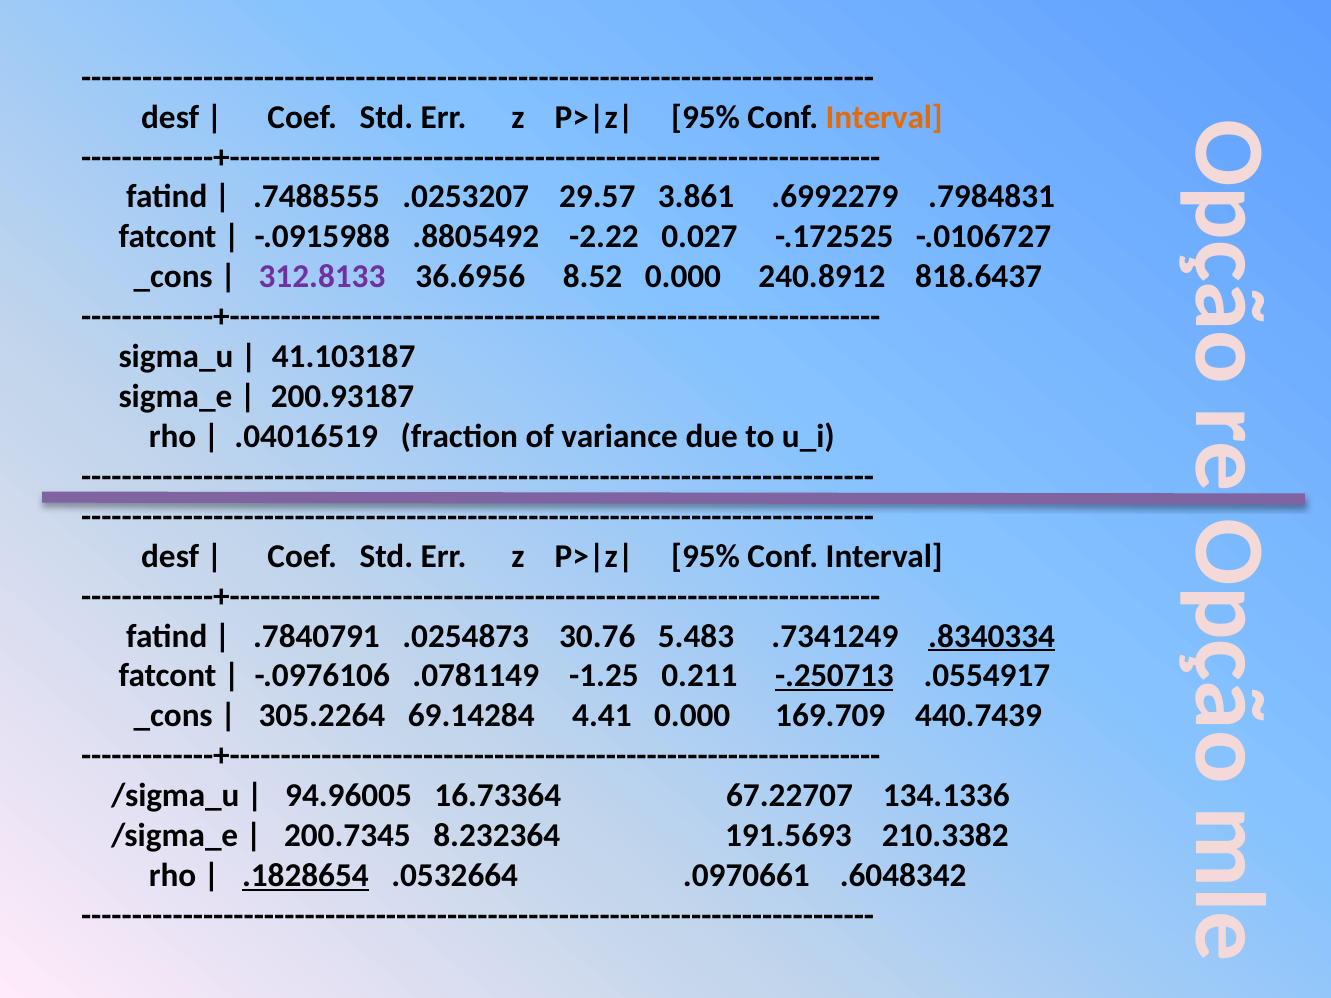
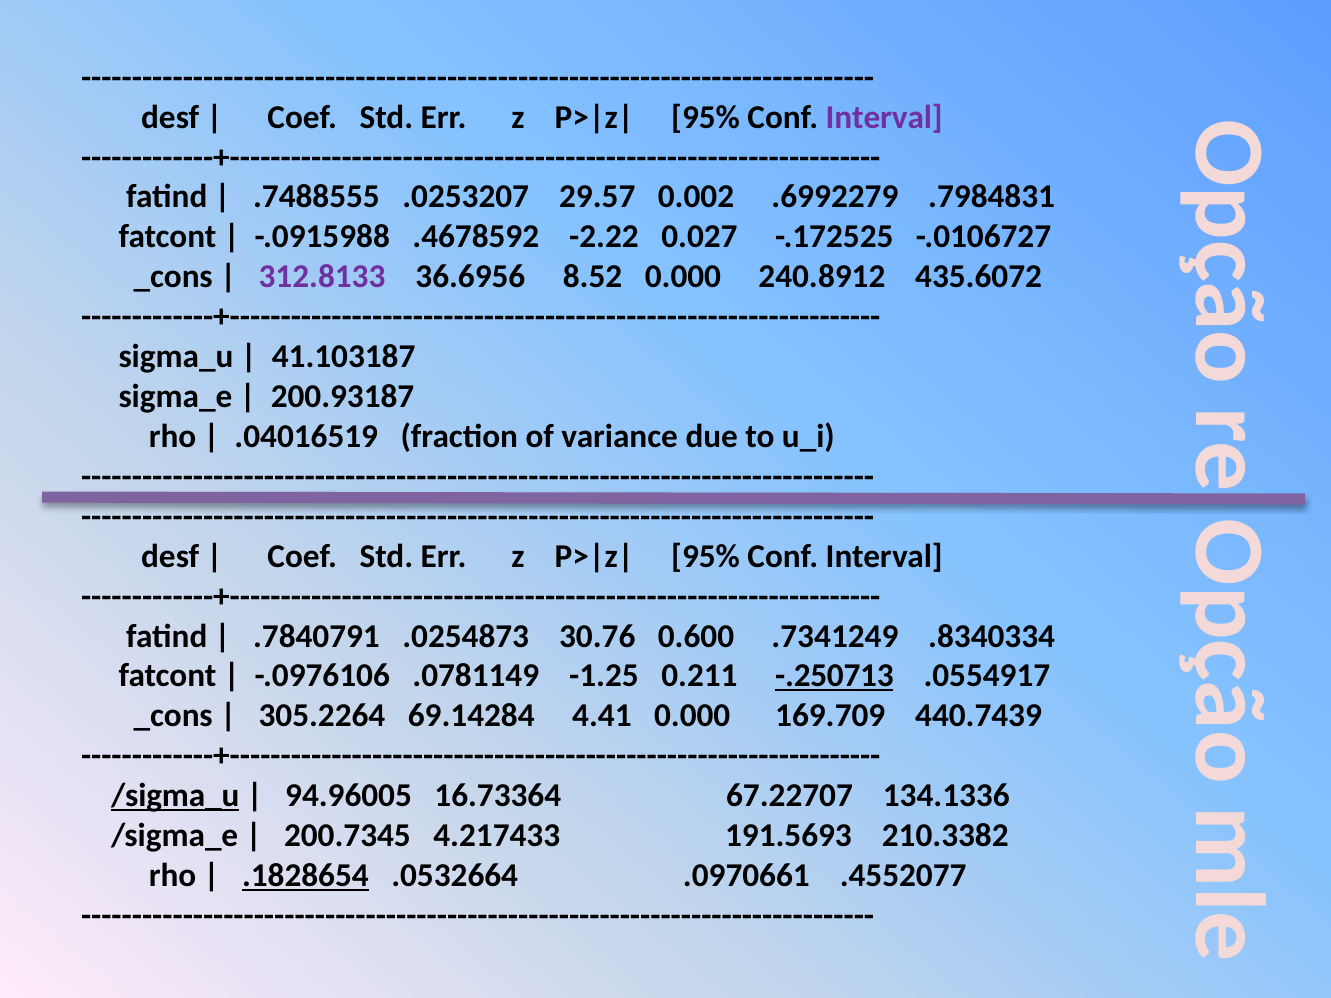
Interval colour: orange -> purple (884, 117)
3.861: 3.861 -> 0.002 (696, 197)
.8805492: .8805492 -> .4678592 (476, 237)
818.6437: 818.6437 -> 435.6072 (979, 277)
5.483: 5.483 -> 0.600 (696, 636)
.8340334 underline: present -> none (992, 636)
/sigma_u underline: none -> present (175, 796)
8.232364: 8.232364 -> 4.217433 (497, 836)
.6048342: .6048342 -> .4552077 (903, 876)
